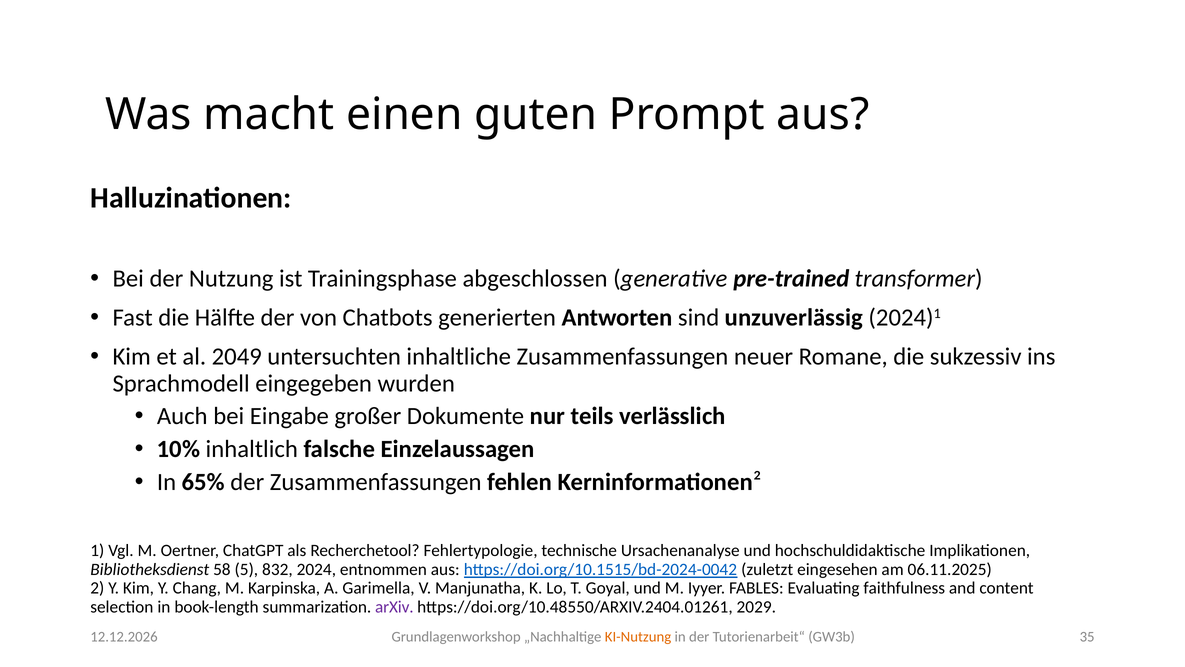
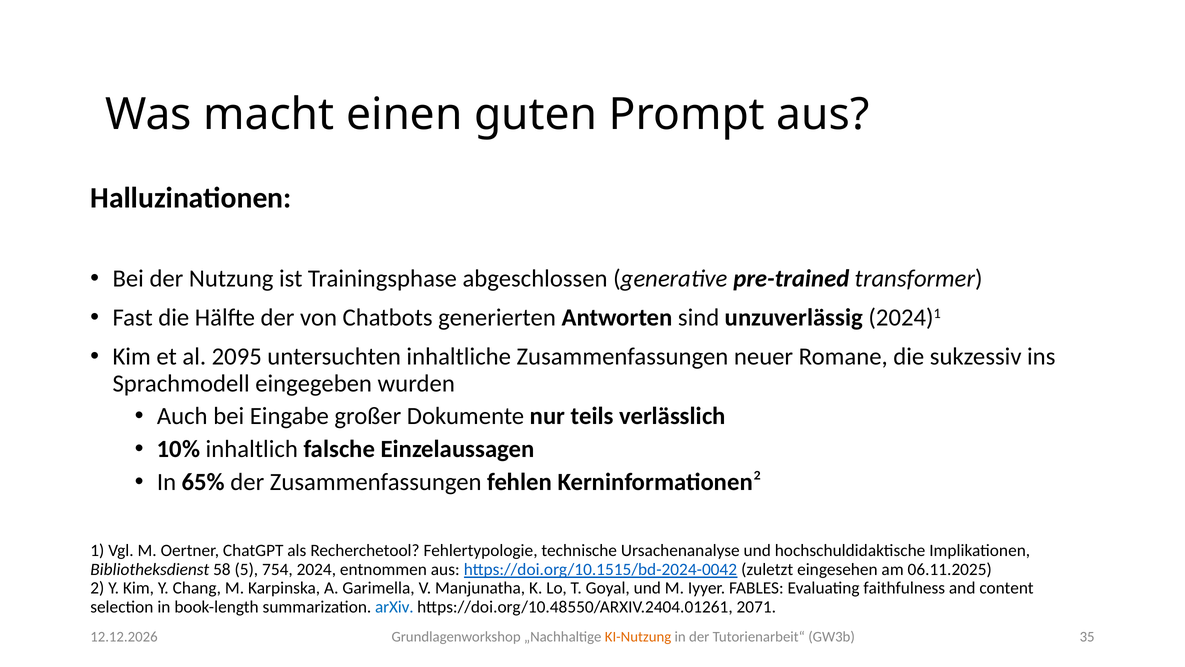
2049: 2049 -> 2095 (237, 356)
832: 832 -> 754 (277, 569)
arXiv colour: purple -> blue (394, 607)
2029: 2029 -> 2071 (756, 607)
